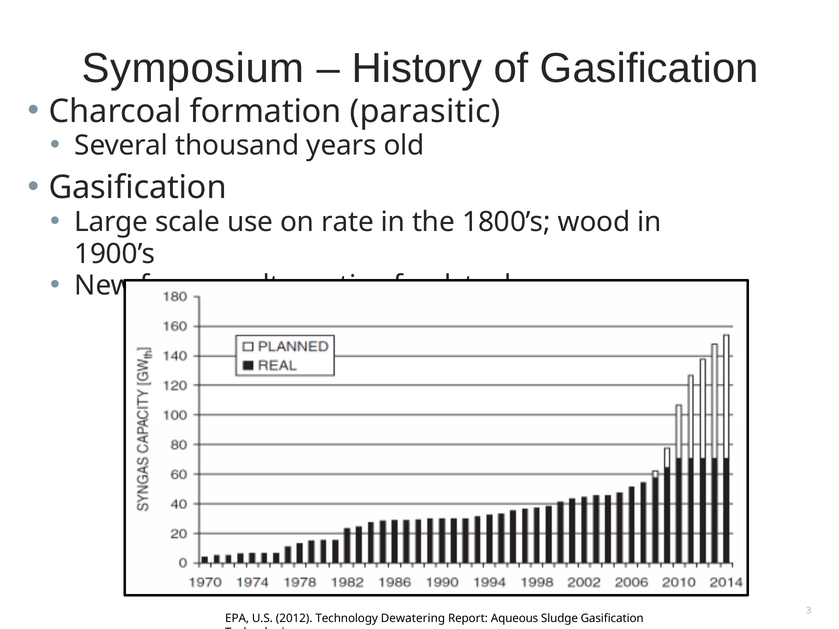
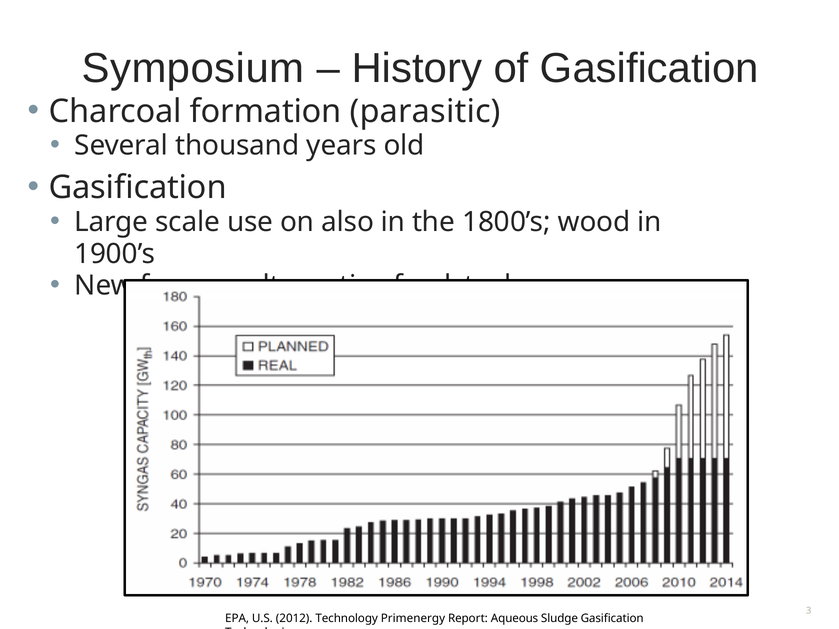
rate: rate -> also (348, 222)
Dewatering: Dewatering -> Primenergy (413, 619)
